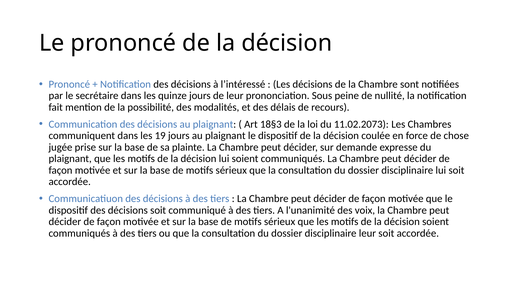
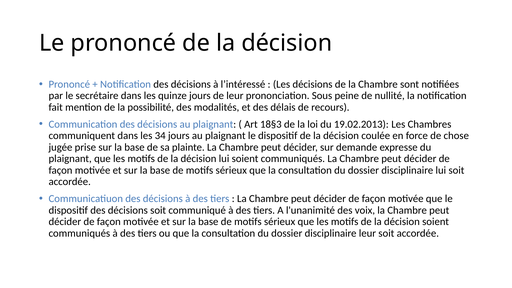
11.02.2073: 11.02.2073 -> 19.02.2013 (361, 124)
19: 19 -> 34 (160, 136)
